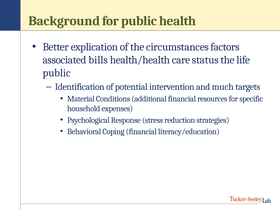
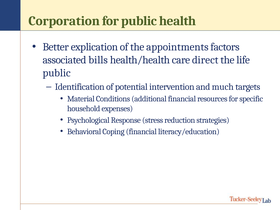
Background: Background -> Corporation (64, 21)
circumstances: circumstances -> appointments (177, 47)
status: status -> direct (205, 60)
